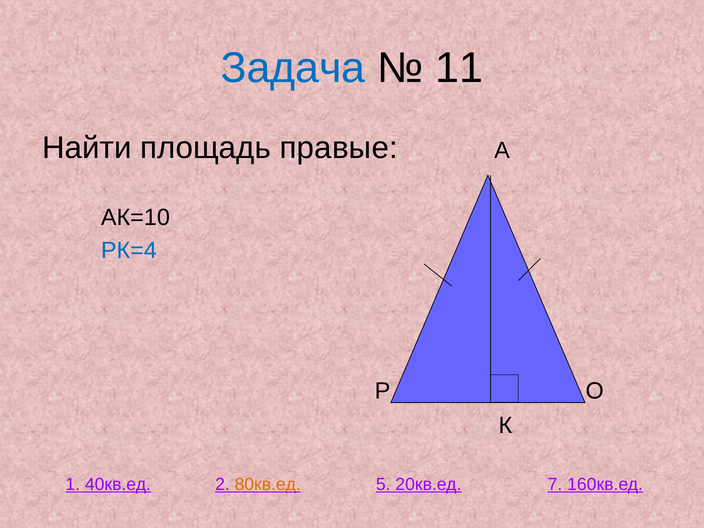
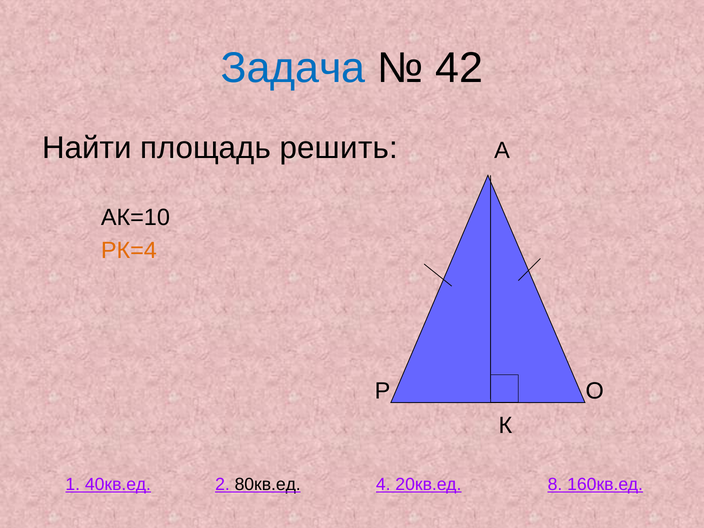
11: 11 -> 42 (459, 68)
правые: правые -> решить (339, 148)
РК=4 colour: blue -> orange (129, 250)
80кв.ед colour: orange -> black (268, 484)
5: 5 -> 4 (383, 484)
7: 7 -> 8 (555, 484)
